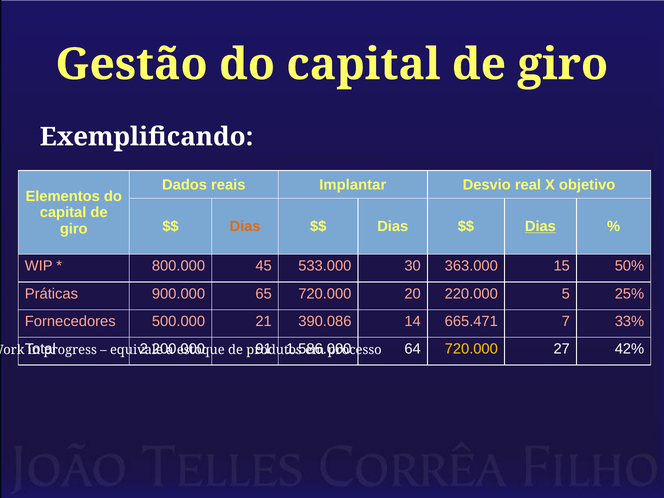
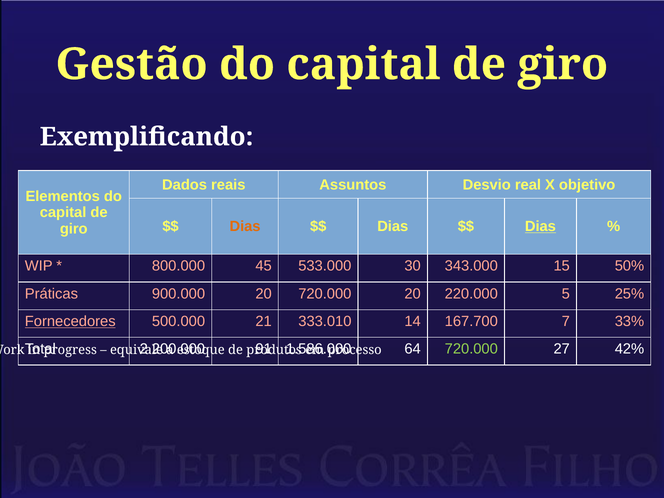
Implantar: Implantar -> Assuntos (353, 185)
363.000: 363.000 -> 343.000 (471, 266)
900.000 65: 65 -> 20 (264, 294)
Fornecedores underline: none -> present (70, 321)
390.086: 390.086 -> 333.010 (325, 321)
665.471: 665.471 -> 167.700 (471, 321)
720.000 colour: yellow -> light green (471, 349)
